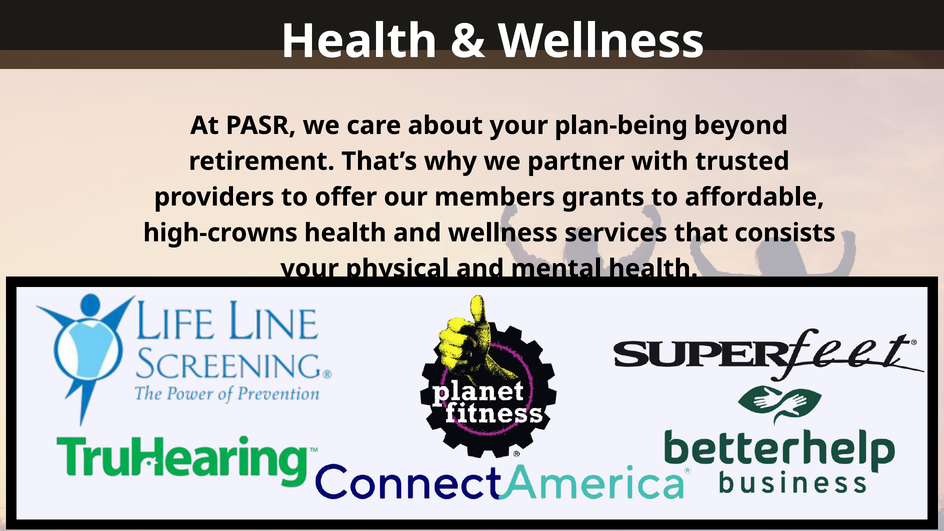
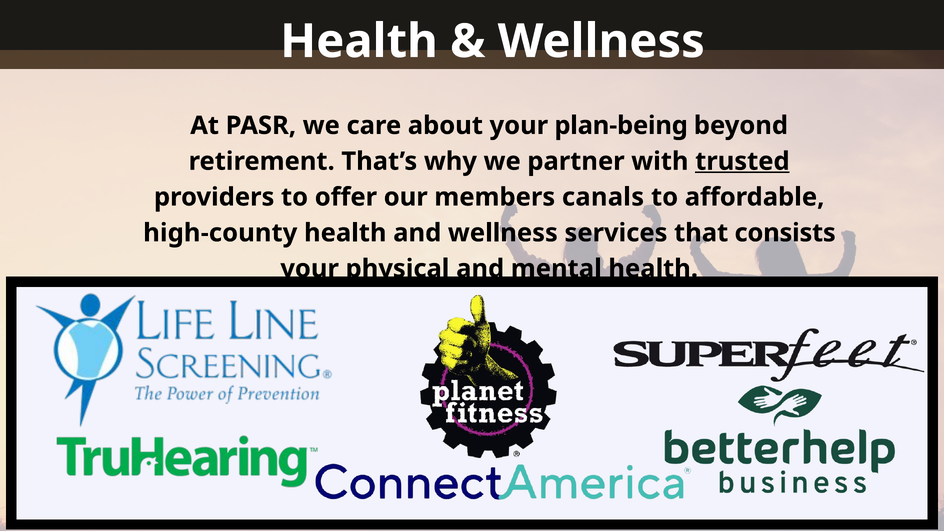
trusted underline: none -> present (742, 161)
grants: grants -> canals (603, 197)
high-crowns: high-crowns -> high-county (220, 233)
